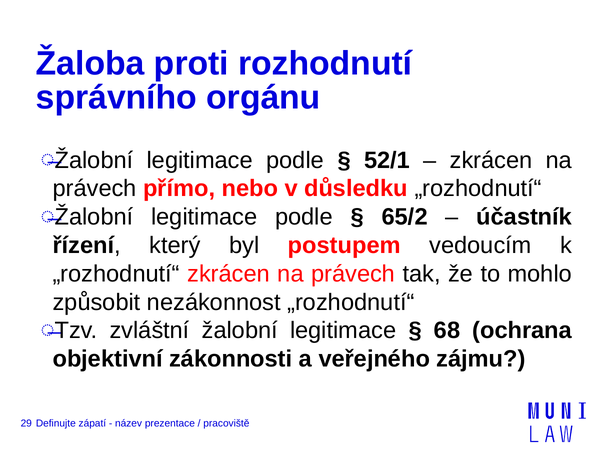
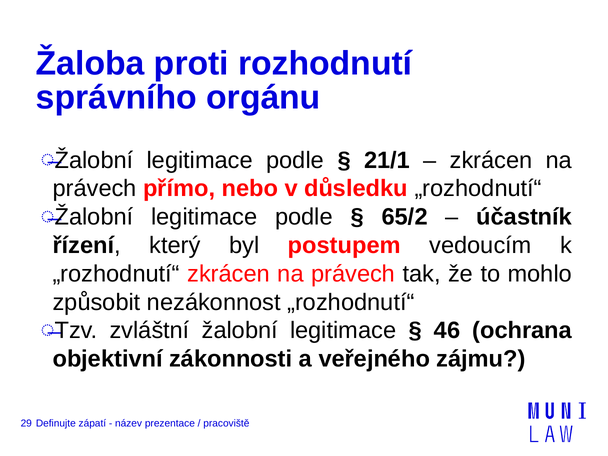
52/1: 52/1 -> 21/1 (387, 160)
68: 68 -> 46 (447, 331)
